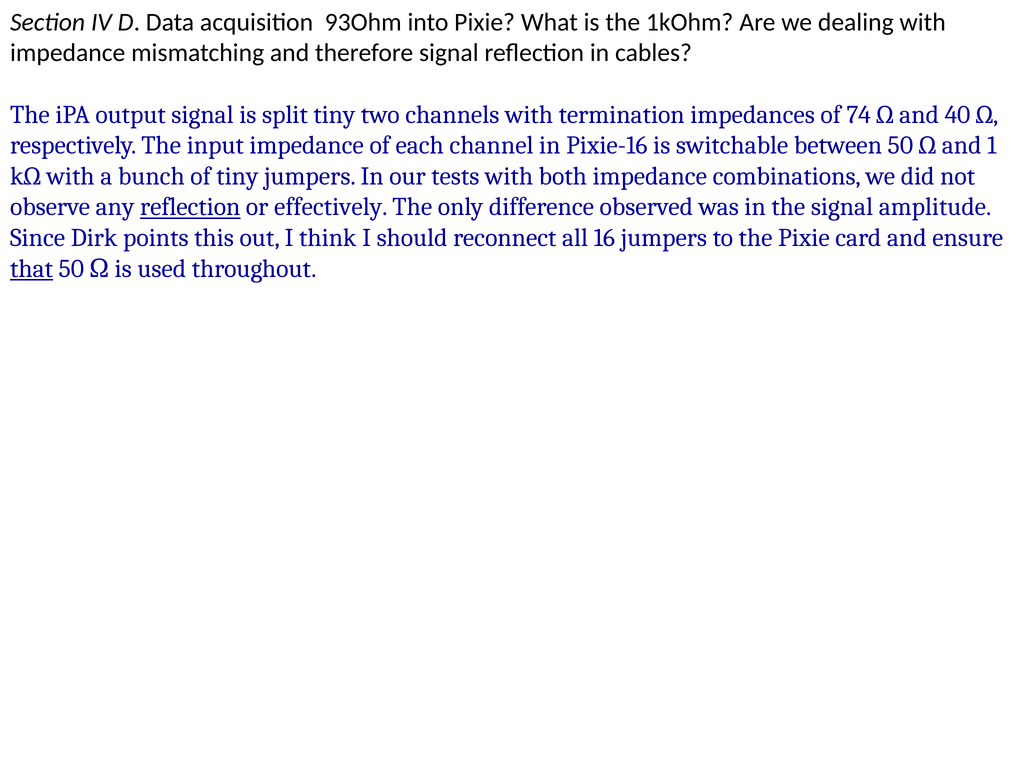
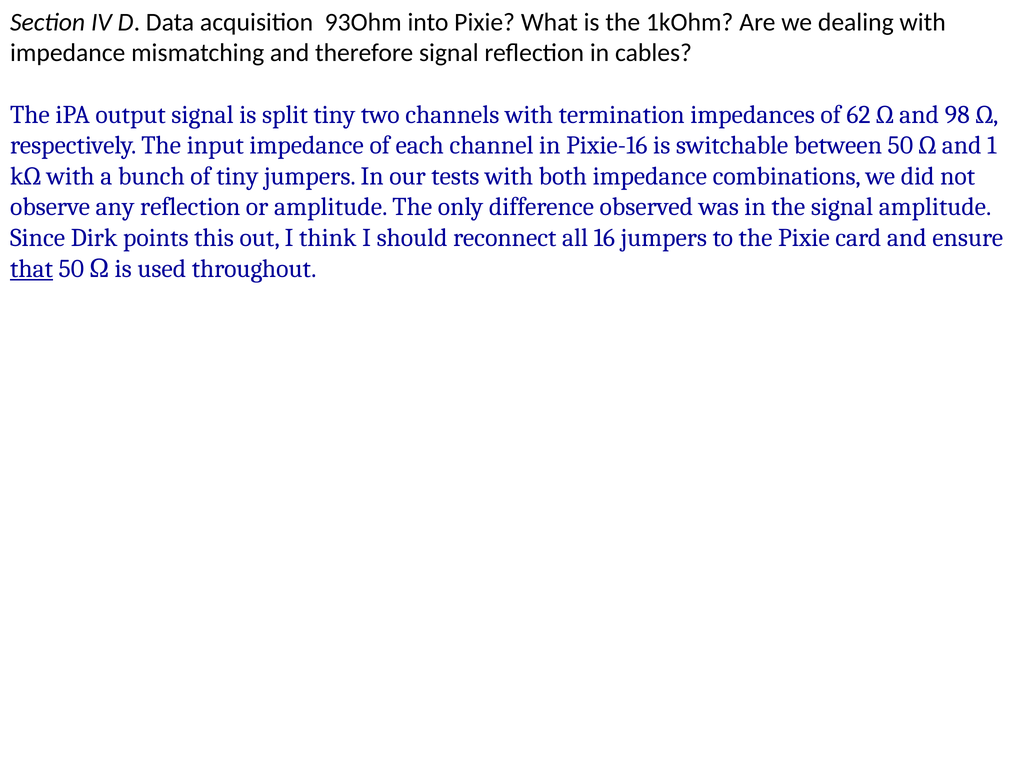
74: 74 -> 62 (859, 115)
40: 40 -> 98 (957, 115)
reflection underline: present -> none (190, 207)
or effectively: effectively -> amplitude (331, 207)
